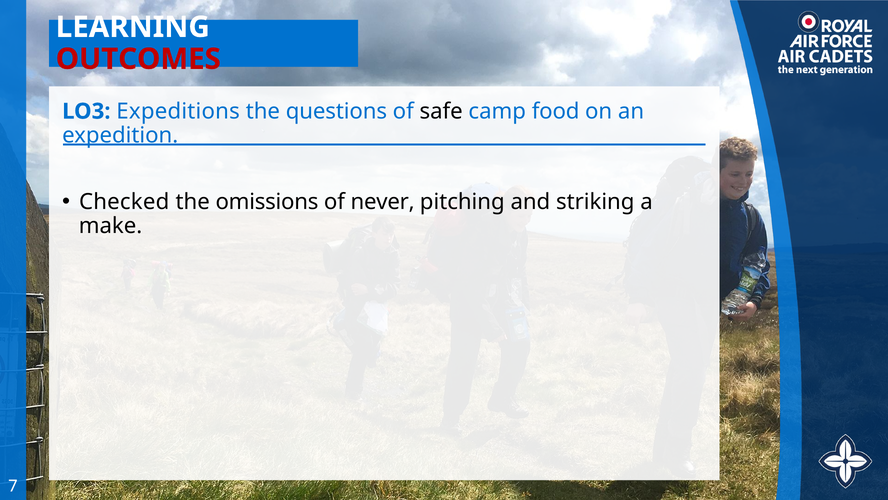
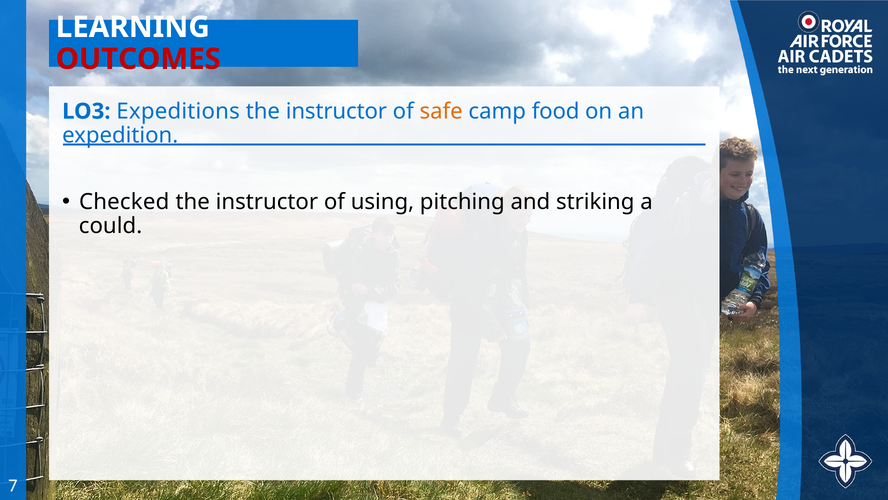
questions: questions -> instructor (336, 111)
safe colour: black -> orange (441, 111)
omissions: omissions -> instructor (267, 202)
never: never -> using (382, 202)
make: make -> could (111, 226)
